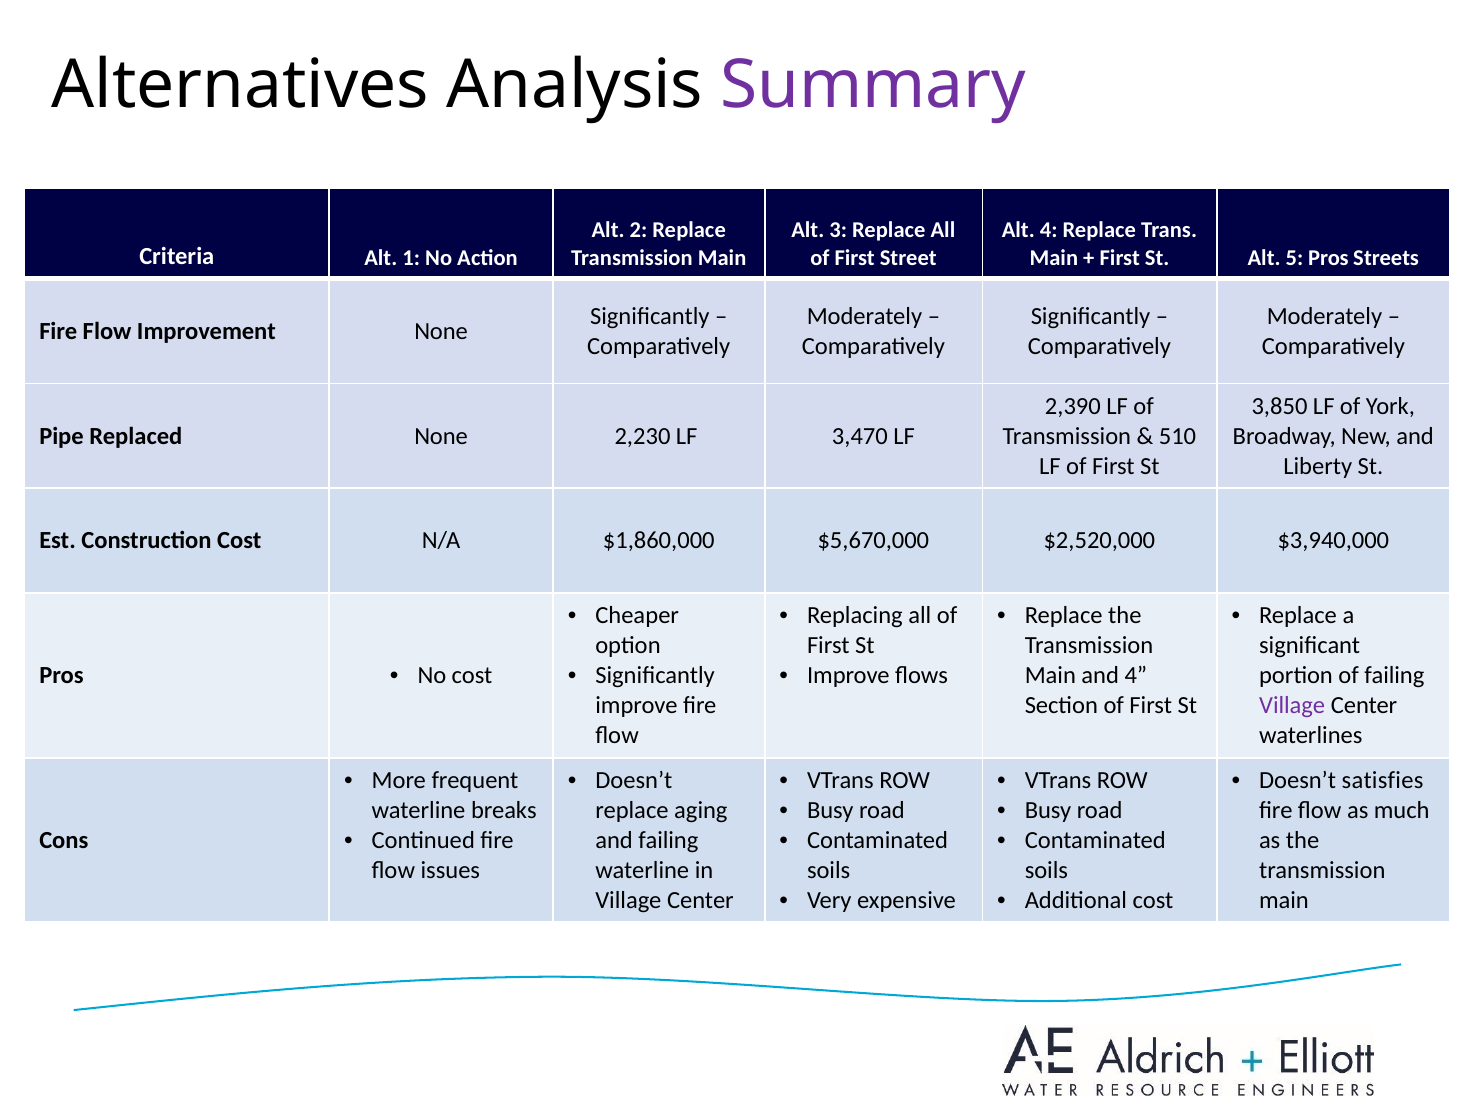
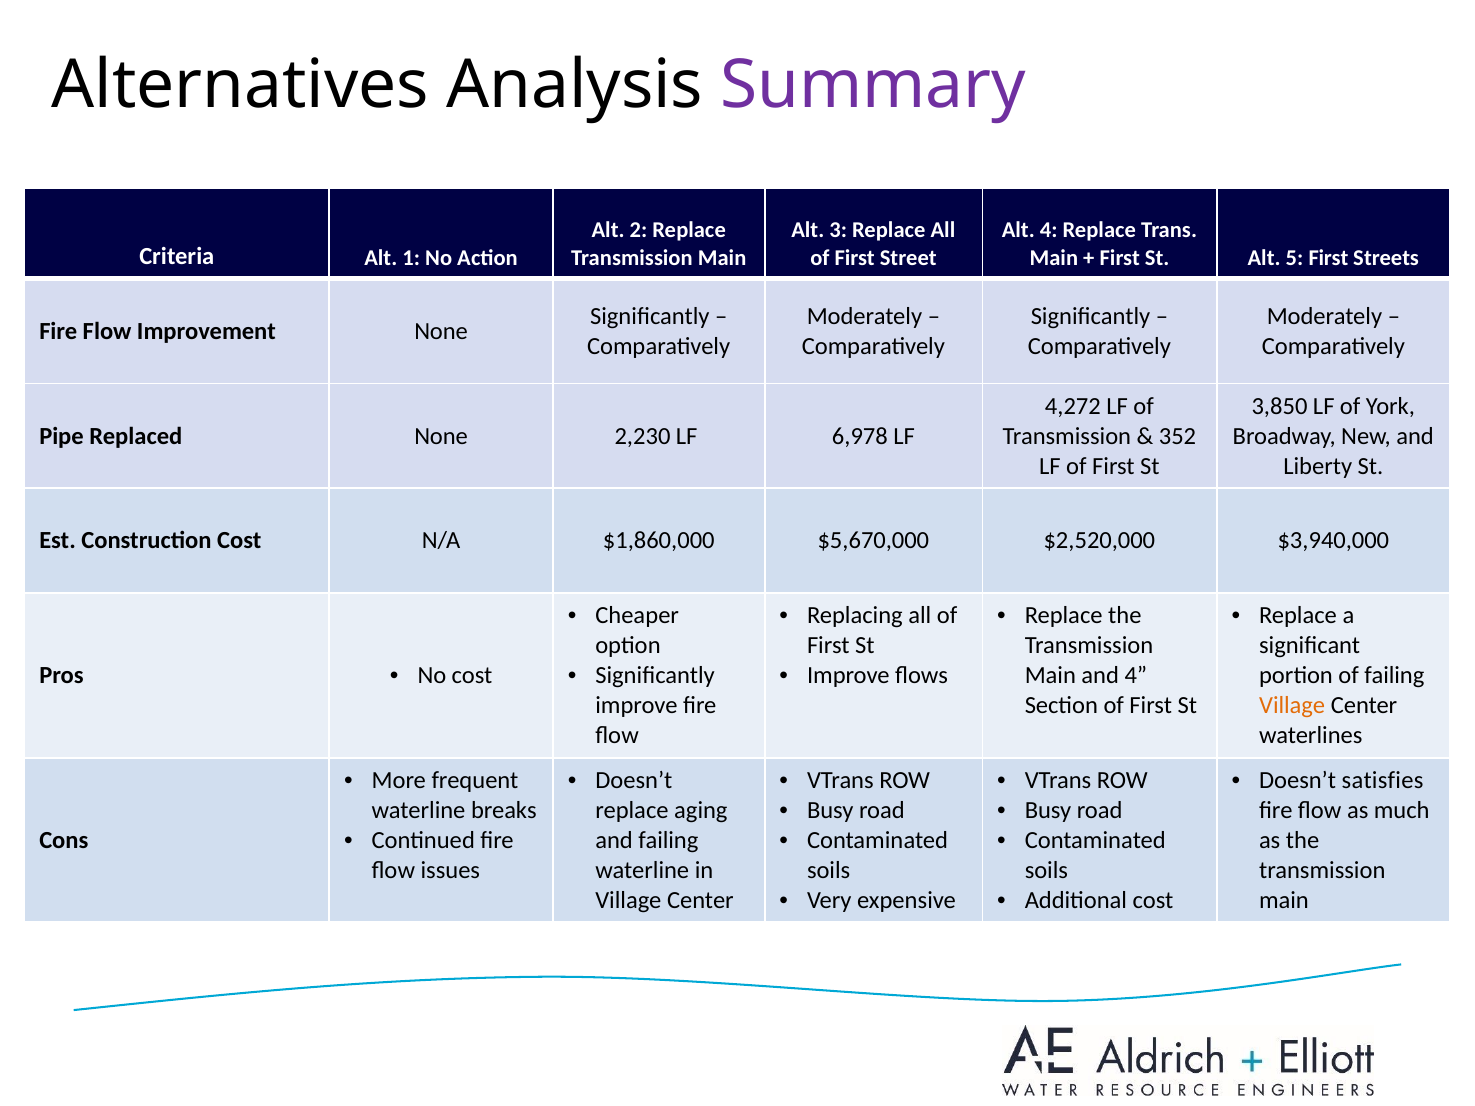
5 Pros: Pros -> First (1328, 258)
2,390: 2,390 -> 4,272 (1073, 406)
3,470: 3,470 -> 6,978 (860, 436)
510: 510 -> 352 (1178, 436)
Village colour: purple -> orange (1292, 706)
